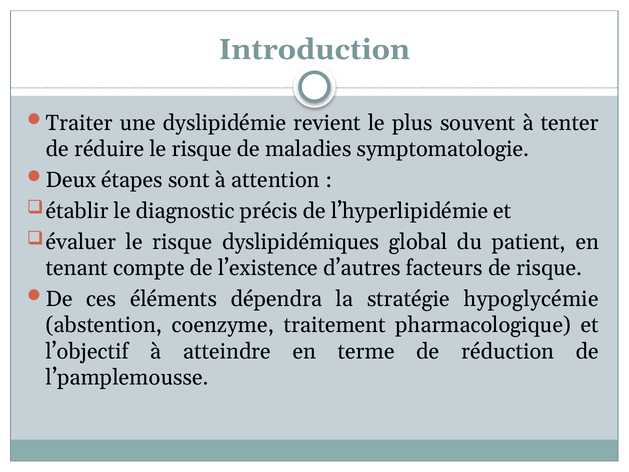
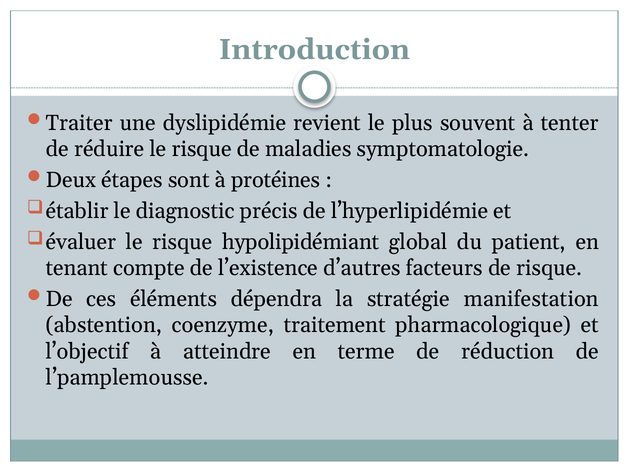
attention: attention -> protéines (276, 180)
dyslipidémiques: dyslipidémiques -> hypolipidémiant (301, 242)
hypoglycémie: hypoglycémie -> manifestation (531, 299)
